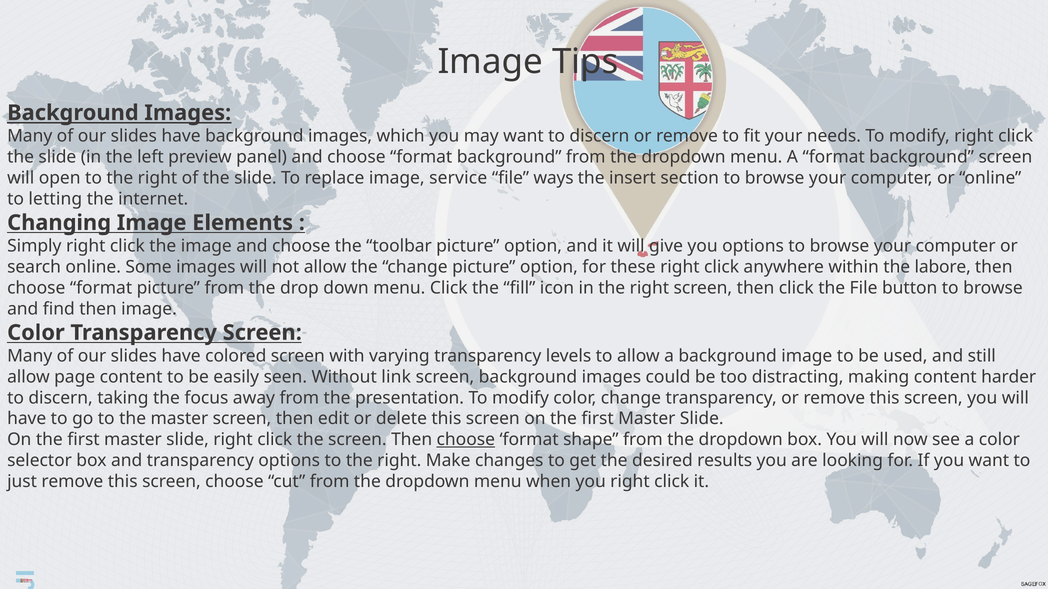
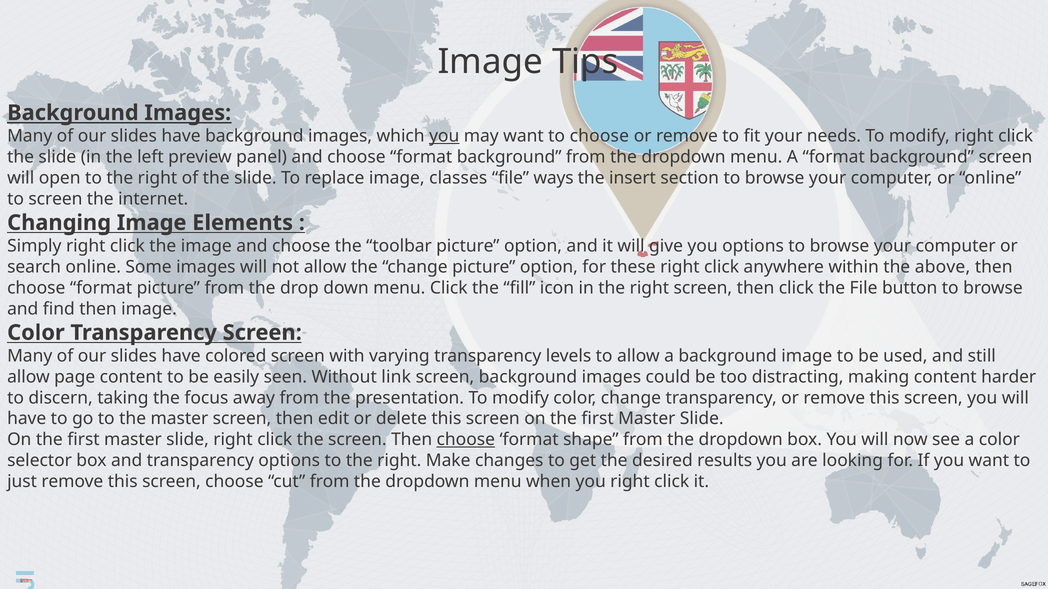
you underline: none -> present (444, 136)
want to discern: discern -> choose (599, 136)
service: service -> classes (458, 178)
to letting: letting -> screen (55, 199)
labore: labore -> above (943, 267)
